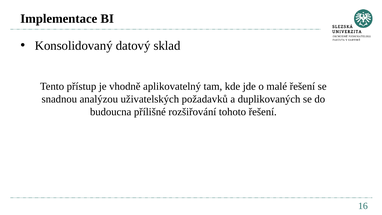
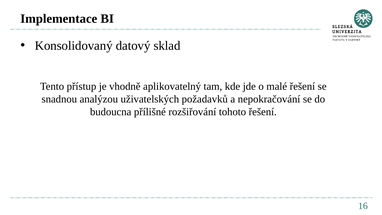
duplikovaných: duplikovaných -> nepokračování (269, 99)
